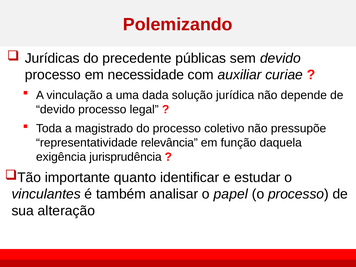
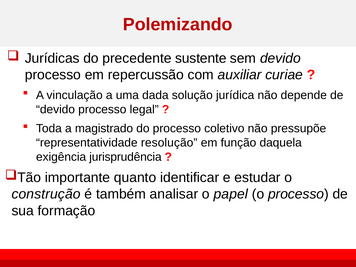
públicas: públicas -> sustente (201, 58)
necessidade: necessidade -> repercussão (146, 75)
relevância: relevância -> resolução (169, 143)
vinculantes: vinculantes -> construção (46, 194)
alteração: alteração -> formação (66, 211)
